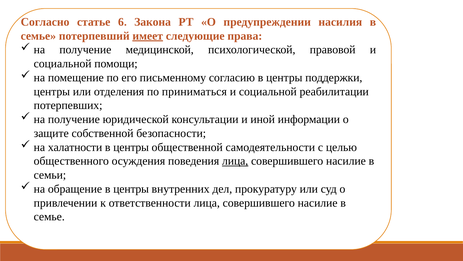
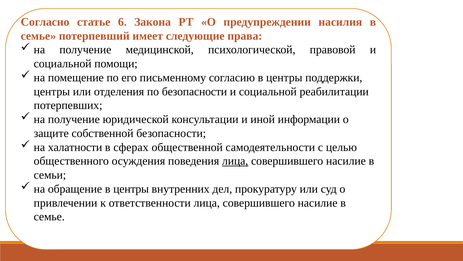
имеет underline: present -> none (148, 36)
по приниматься: приниматься -> безопасности (194, 91)
центры: центры -> сферах (131, 147)
